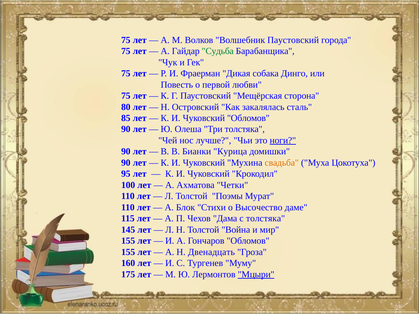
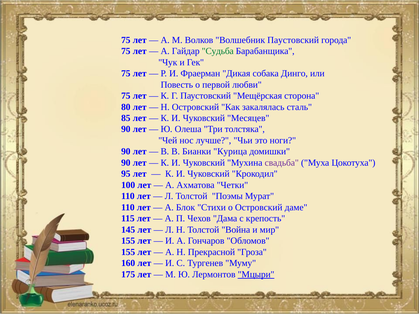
Чуковский Обломов: Обломов -> Месяцев (248, 118)
ноги underline: present -> none (283, 141)
свадьба colour: orange -> purple (282, 163)
о Высочество: Высочество -> Островский (259, 208)
с толстяка: толстяка -> крепость (266, 219)
Двенадцать: Двенадцать -> Прекрасной (211, 252)
